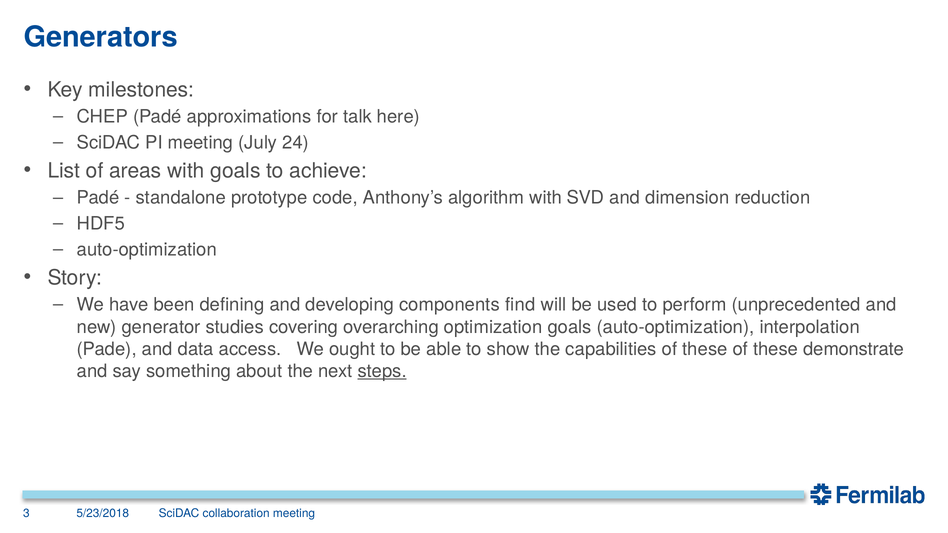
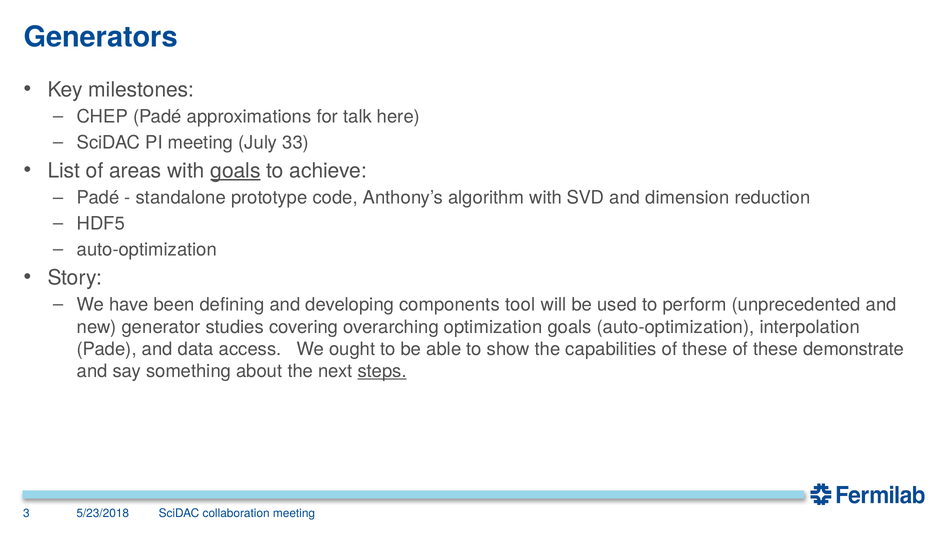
24: 24 -> 33 (296, 143)
goals underline: none -> present (235, 171)
find: find -> tool (520, 305)
